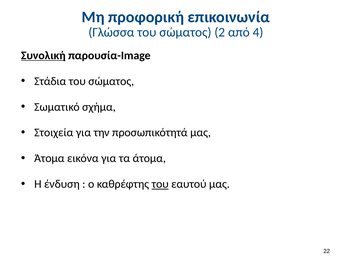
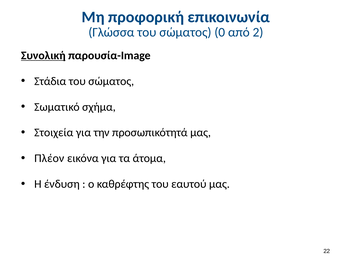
2: 2 -> 0 (220, 32)
4: 4 -> 2 (258, 32)
Άτομα: Άτομα -> Πλέον (49, 159)
του underline: present -> none (160, 184)
